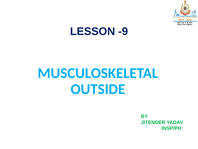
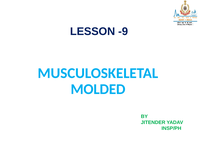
OUTSIDE: OUTSIDE -> MOLDED (98, 89)
